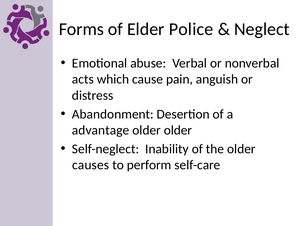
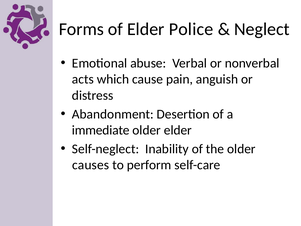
advantage: advantage -> immediate (101, 130)
older older: older -> elder (178, 130)
